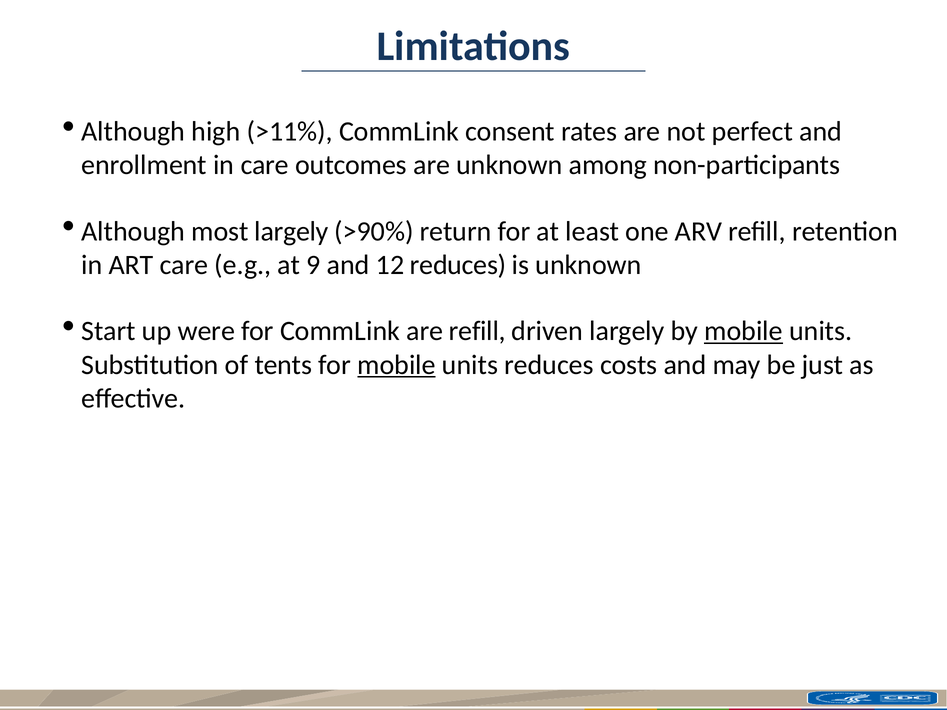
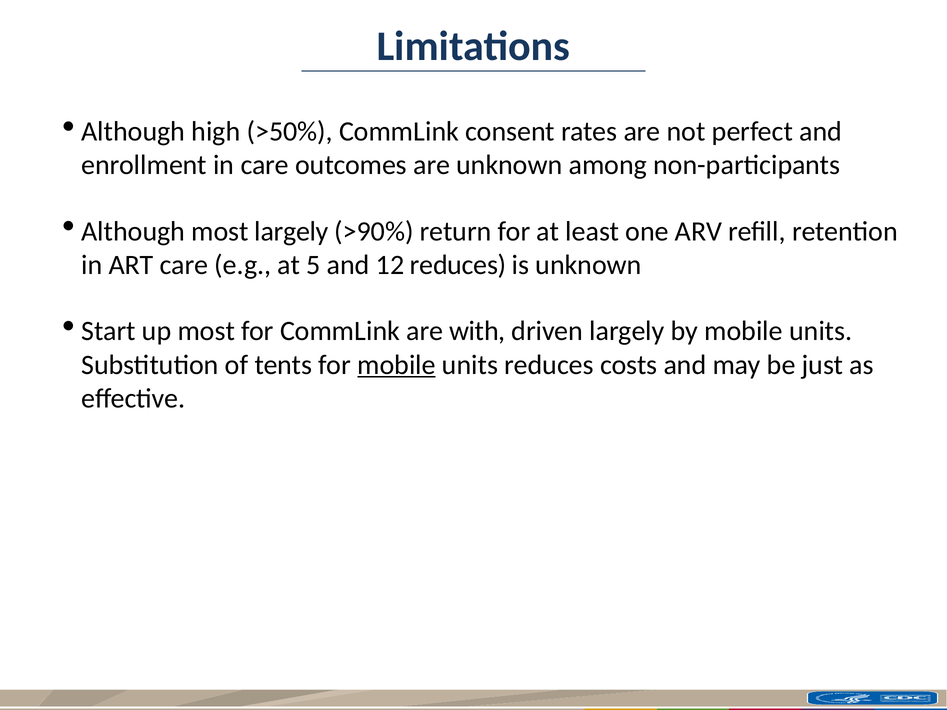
>11%: >11% -> >50% (290, 131)
9: 9 -> 5 (313, 265)
up were: were -> most (206, 331)
are refill: refill -> with (477, 331)
mobile underline: present -> none (744, 331)
